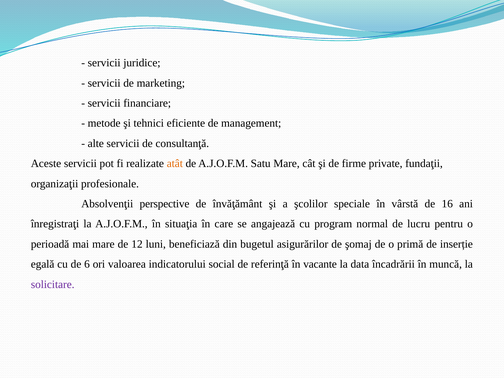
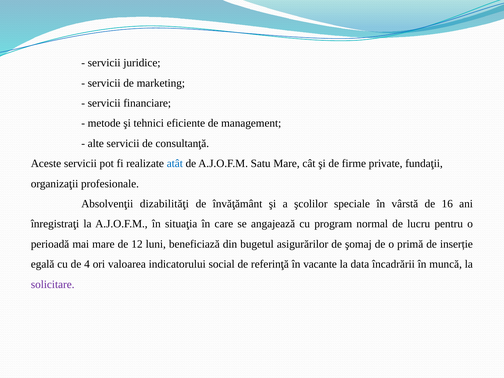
atât colour: orange -> blue (175, 164)
perspective: perspective -> dizabilităţi (164, 204)
6: 6 -> 4 (87, 264)
